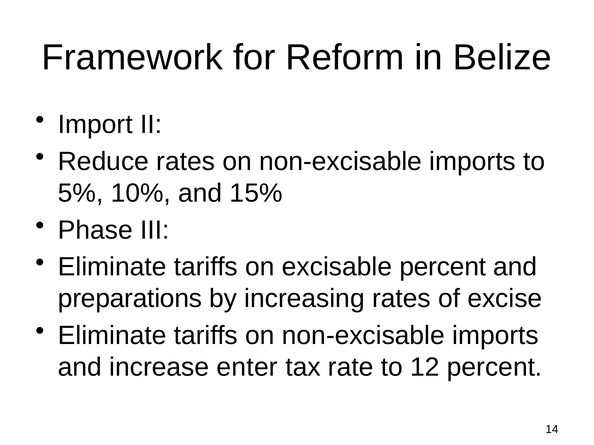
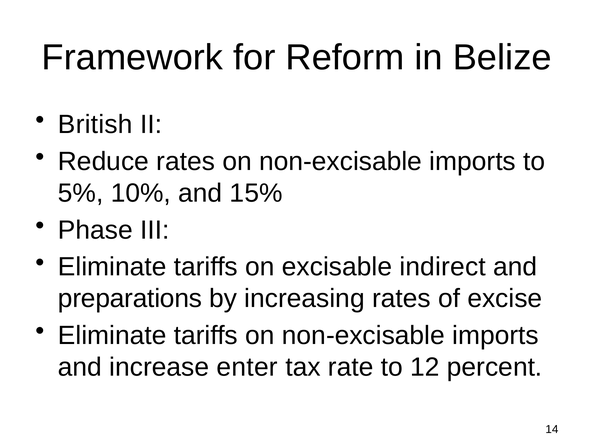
Import: Import -> British (95, 125)
excisable percent: percent -> indirect (443, 267)
